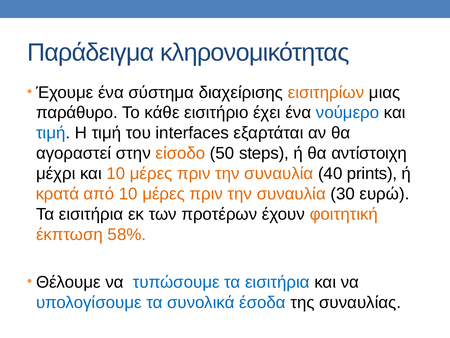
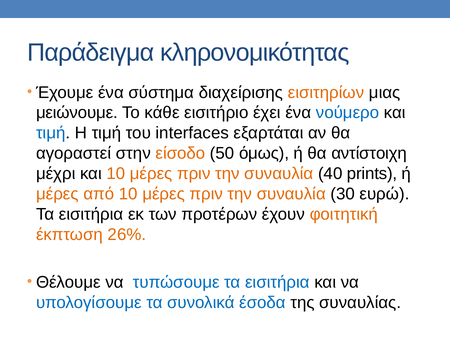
παράθυρο: παράθυρο -> μειώνουμε (77, 113)
steps: steps -> όμως (264, 153)
κρατά: κρατά -> μέρες (57, 194)
58%: 58% -> 26% (127, 234)
